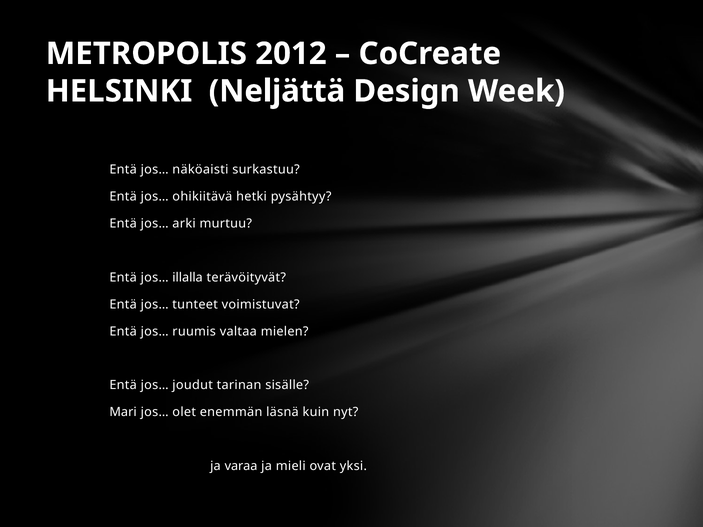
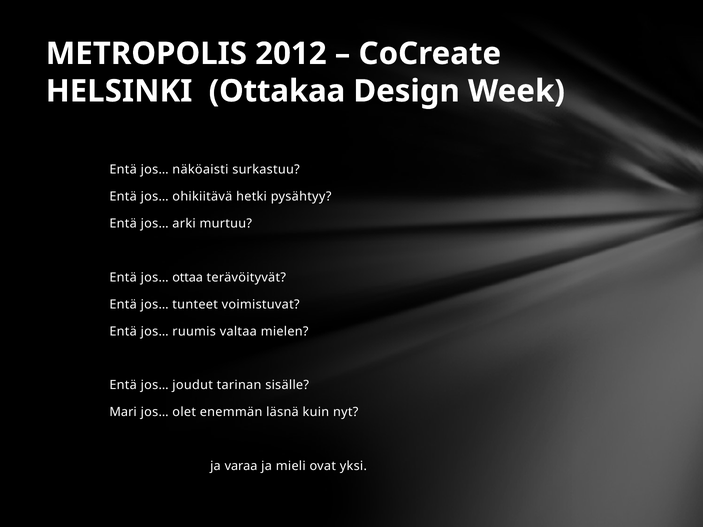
Neljättä: Neljättä -> Ottakaa (277, 91)
illalla: illalla -> ottaa (188, 278)
